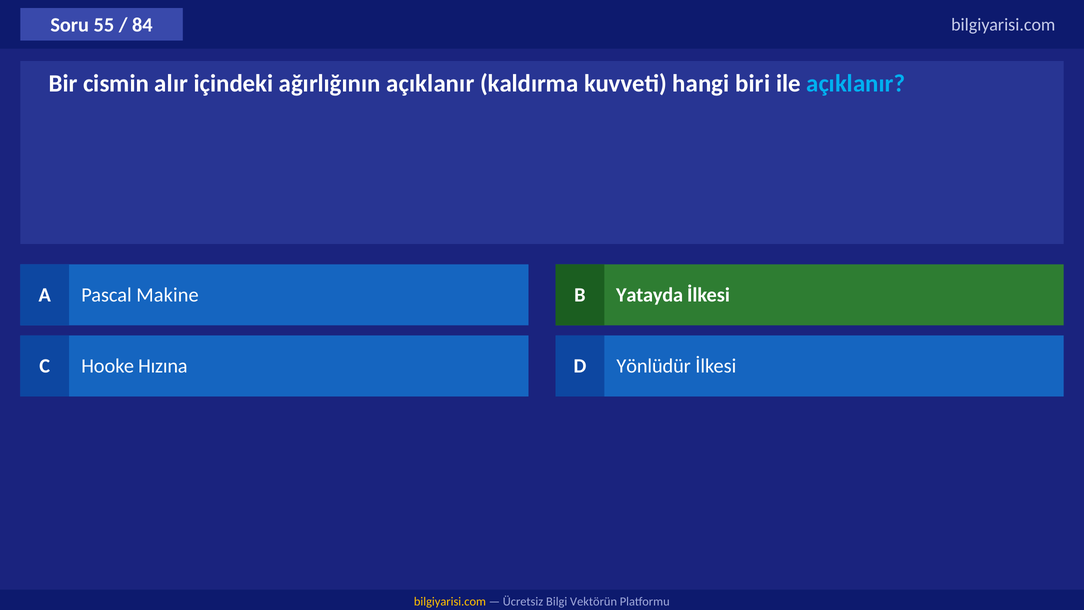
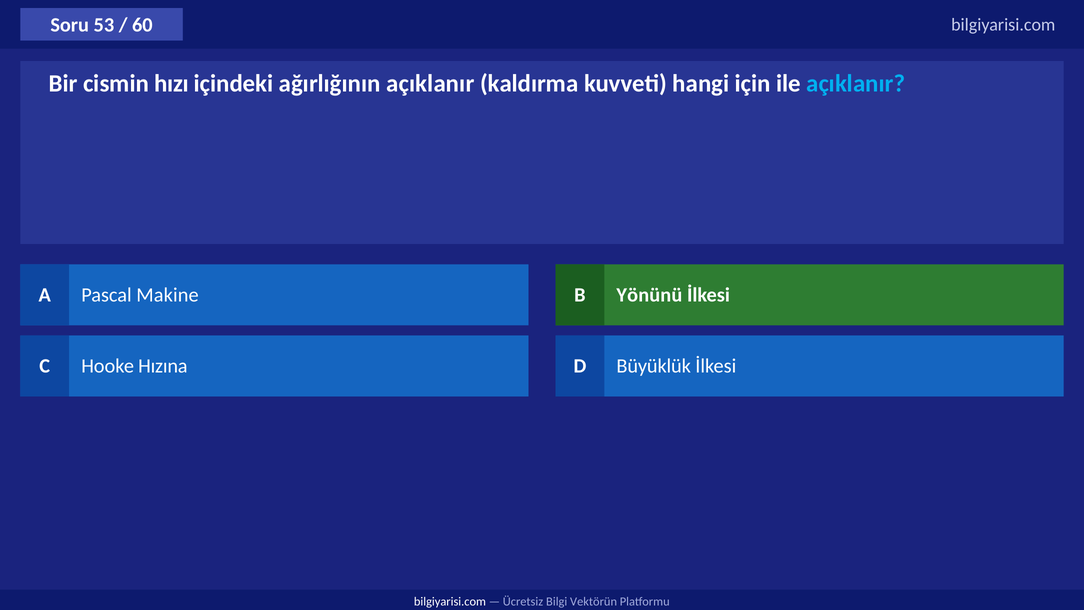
55: 55 -> 53 (104, 25)
84: 84 -> 60 (142, 25)
alır: alır -> hızı (172, 83)
biri: biri -> için (753, 83)
Yatayda: Yatayda -> Yönünü (649, 295)
Yönlüdür: Yönlüdür -> Büyüklük (654, 366)
bilgiyarisi.com colour: yellow -> white (450, 601)
